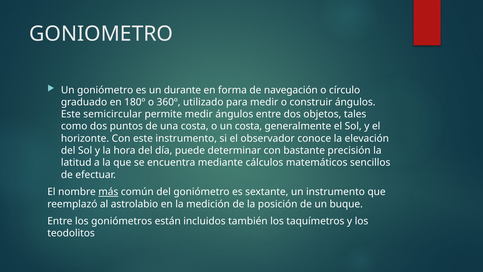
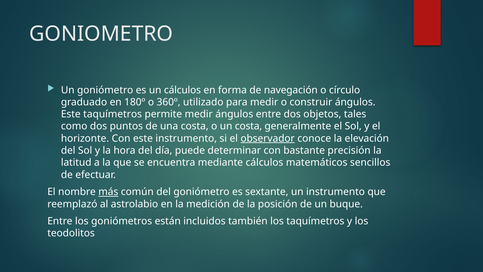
un durante: durante -> cálculos (182, 90)
Este semicircular: semicircular -> taquímetros (113, 114)
observador underline: none -> present (268, 138)
